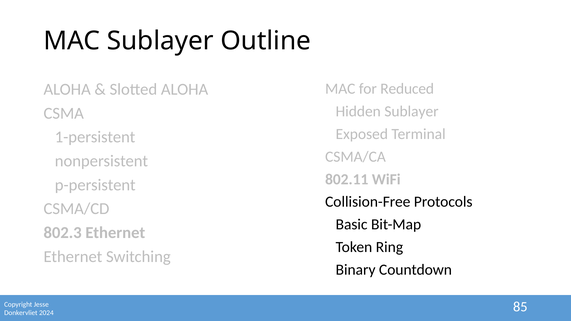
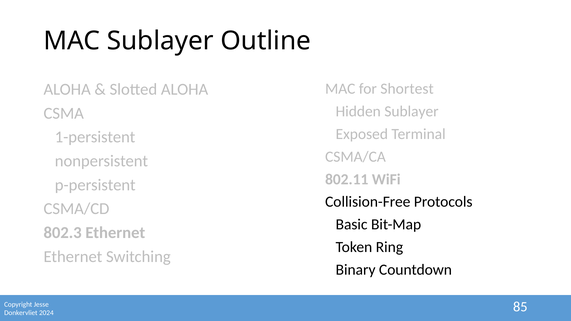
Reduced: Reduced -> Shortest (407, 89)
